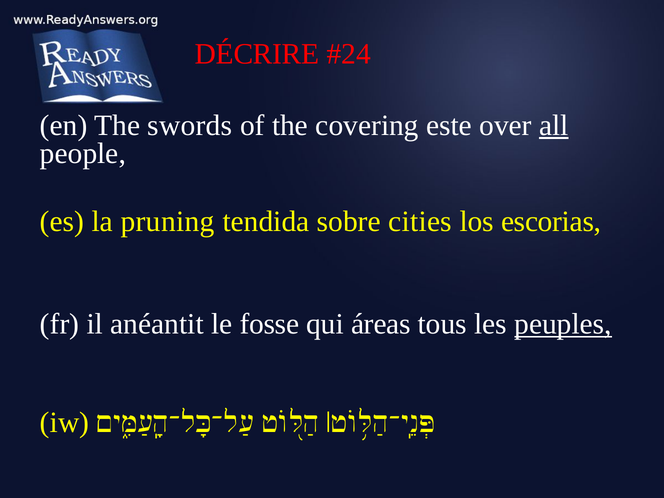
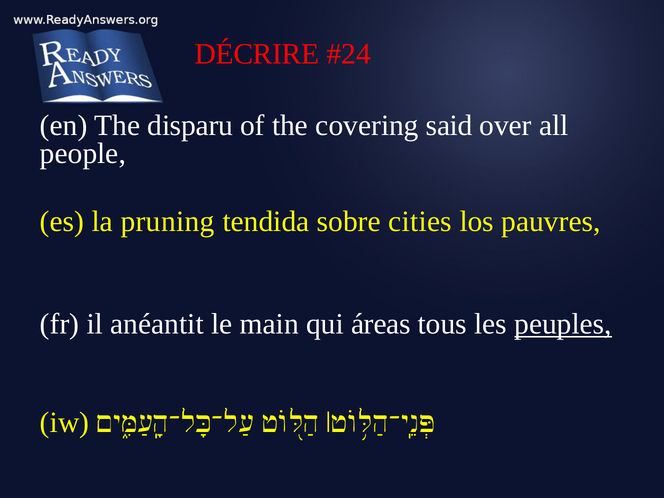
swords: swords -> disparu (190, 125)
este: este -> said (449, 125)
all underline: present -> none (554, 125)
escorias: escorias -> pauvres (551, 222)
fosse: fosse -> main (269, 324)
